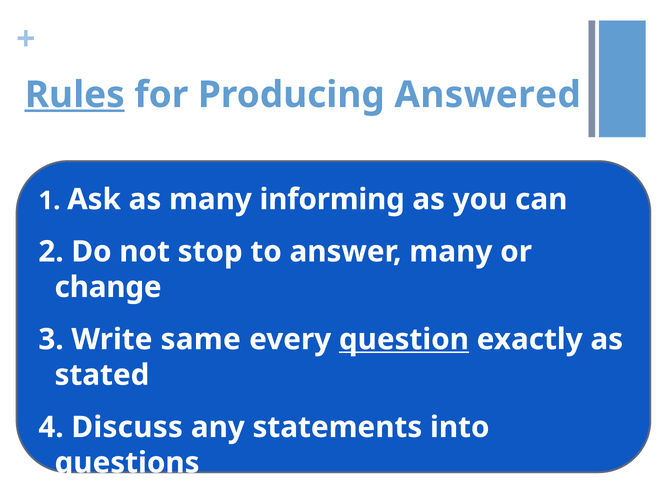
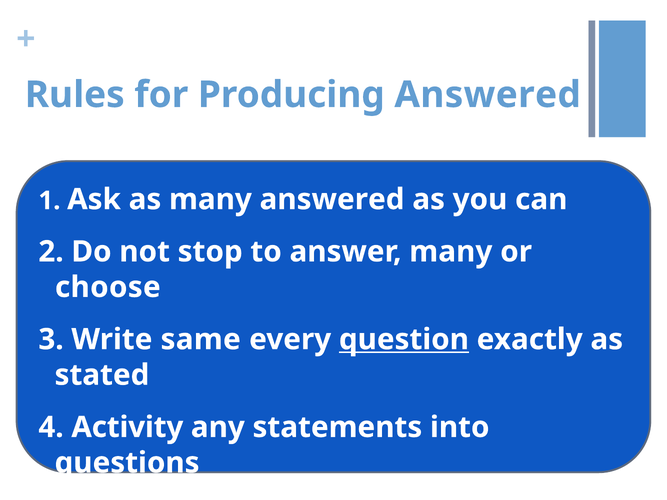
Rules underline: present -> none (75, 95)
many informing: informing -> answered (332, 200)
change: change -> choose (108, 287)
Discuss: Discuss -> Activity (127, 427)
